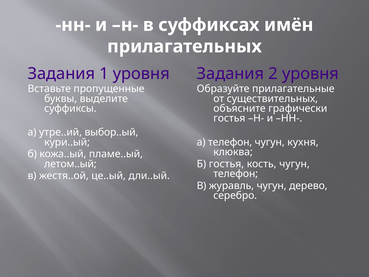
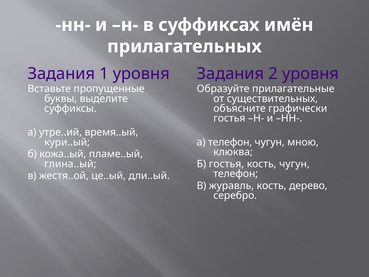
выбор..ый: выбор..ый -> время..ый (111, 132)
кухня: кухня -> мною (303, 142)
летом..ый: летом..ый -> глина..ый (70, 164)
журавль чугун: чугун -> кость (272, 186)
